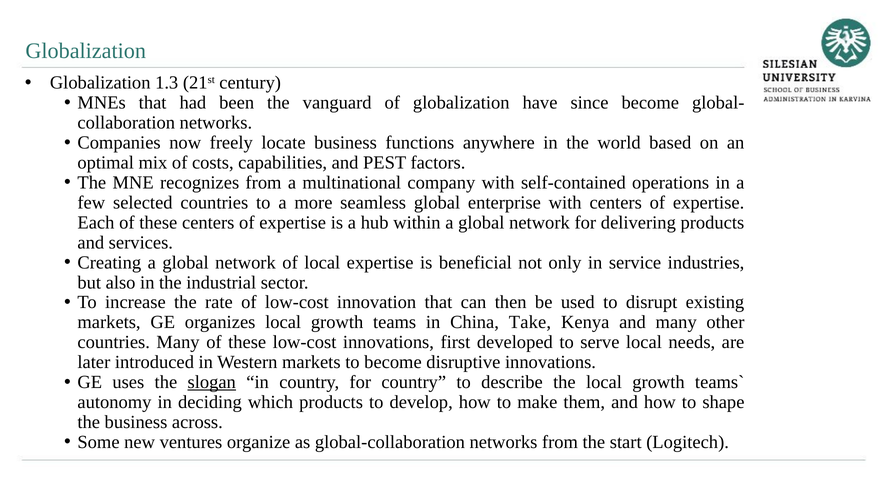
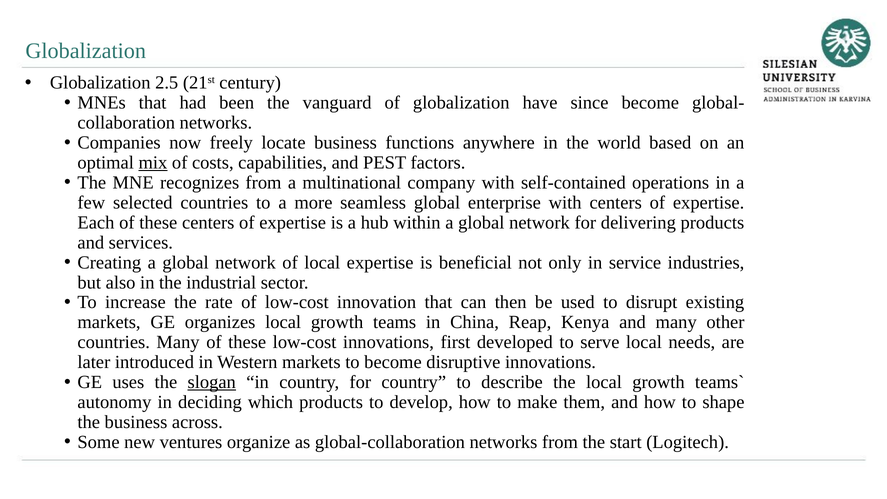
1.3: 1.3 -> 2.5 (167, 83)
mix underline: none -> present (153, 163)
Take: Take -> Reap (530, 322)
